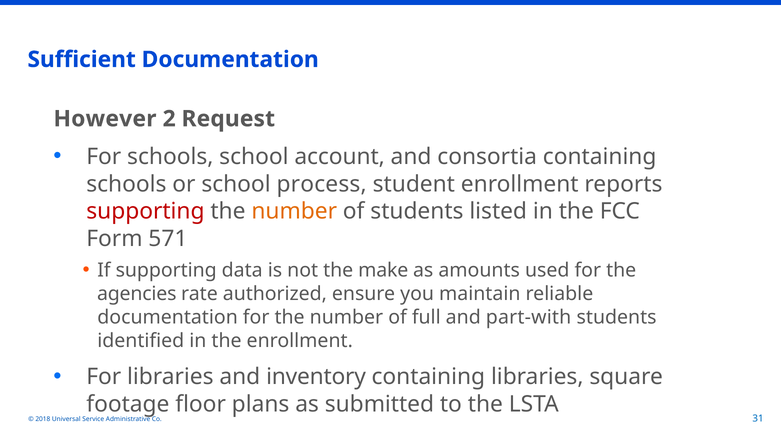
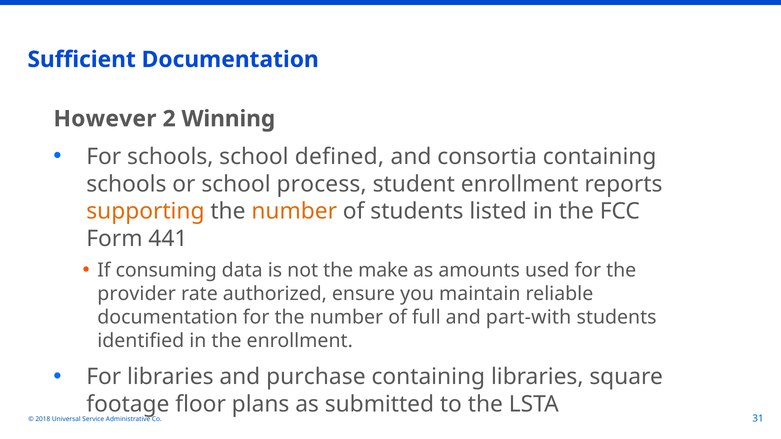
Request: Request -> Winning (228, 119)
account: account -> defined (339, 157)
supporting colour: red -> orange (145, 211)
571: 571 -> 441 (168, 239)
If supporting: supporting -> consuming (166, 271)
agencies: agencies -> provider (137, 294)
inventory: inventory -> purchase (316, 377)
